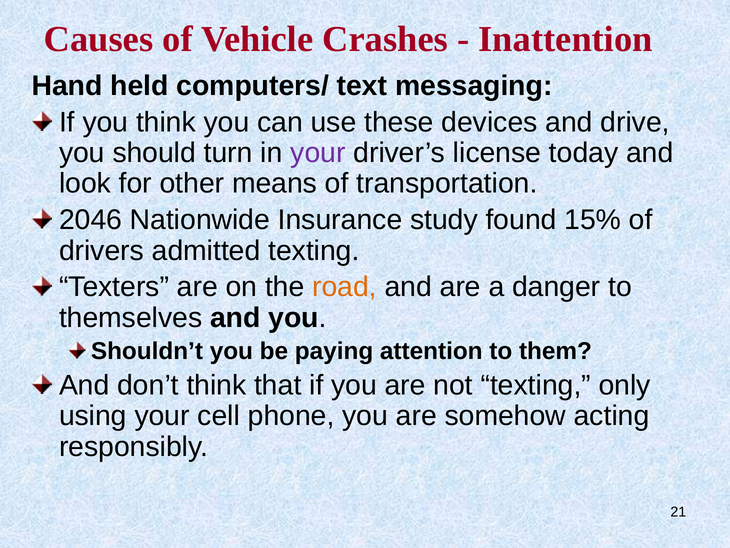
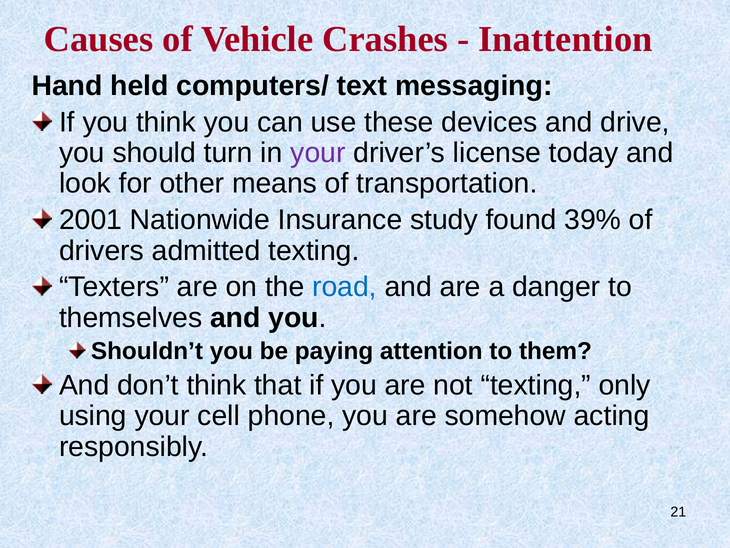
2046: 2046 -> 2001 (91, 220)
15%: 15% -> 39% (593, 220)
road colour: orange -> blue (345, 287)
